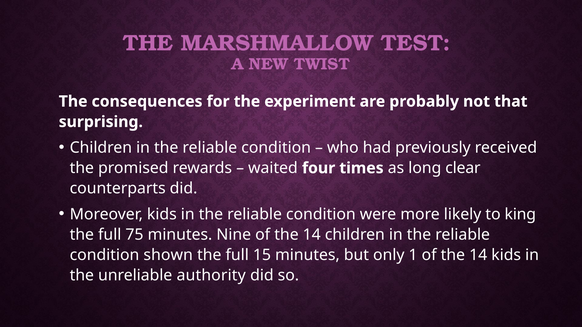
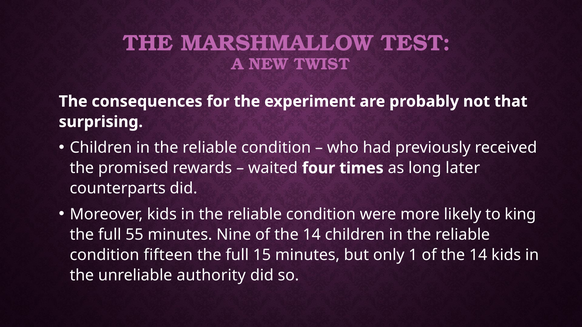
clear: clear -> later (463, 168)
75: 75 -> 55 (134, 235)
shown: shown -> fifteen (168, 255)
